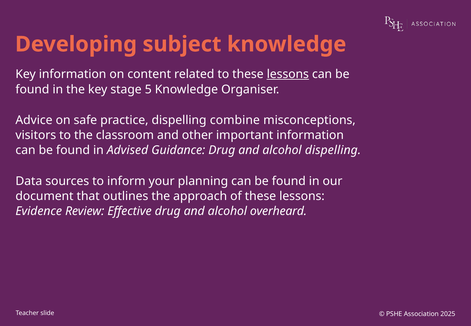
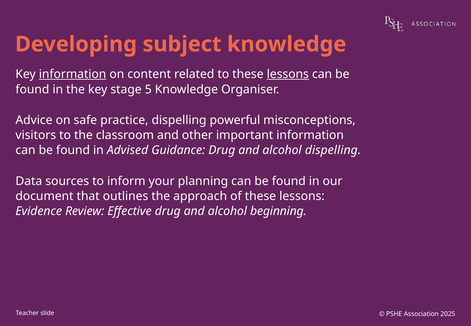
information underline: none -> present (73, 74)
combine: combine -> powerful (235, 120)
overheard: overheard -> beginning (278, 211)
